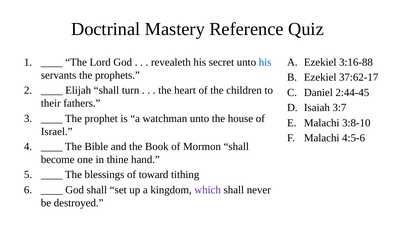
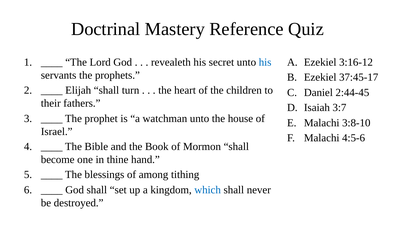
3:16-88: 3:16-88 -> 3:16-12 (356, 62)
37:62-17: 37:62-17 -> 37:45-17 (359, 77)
toward: toward -> among (154, 175)
which colour: purple -> blue (208, 190)
